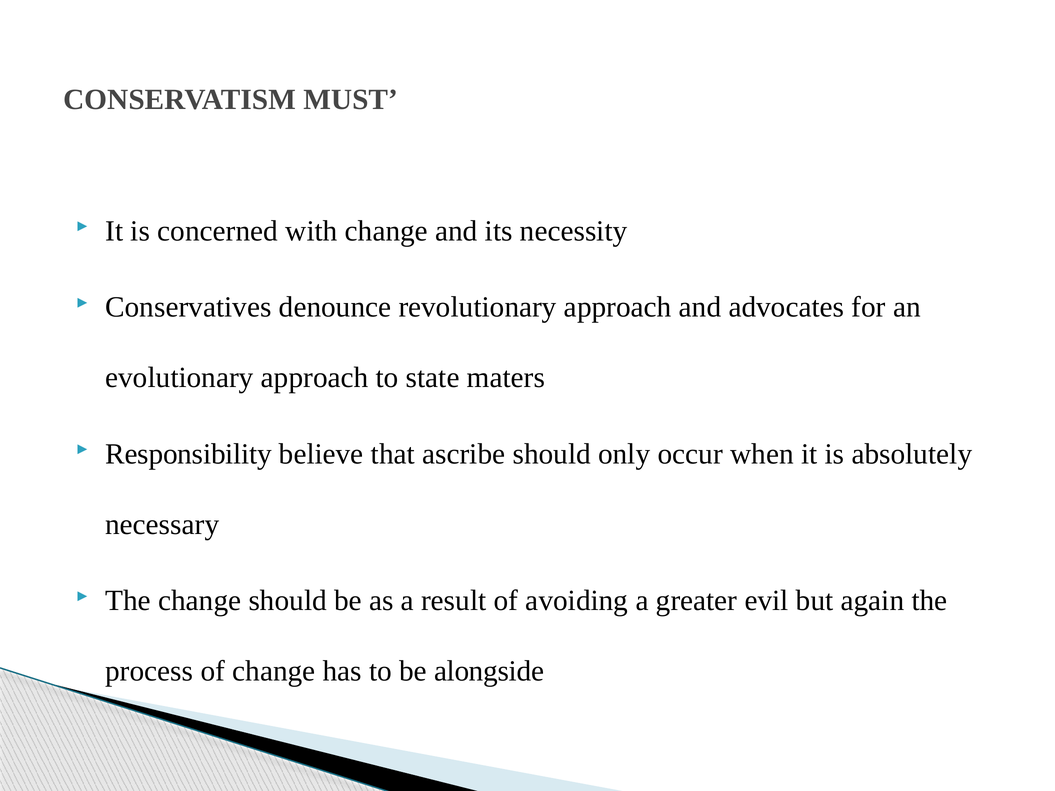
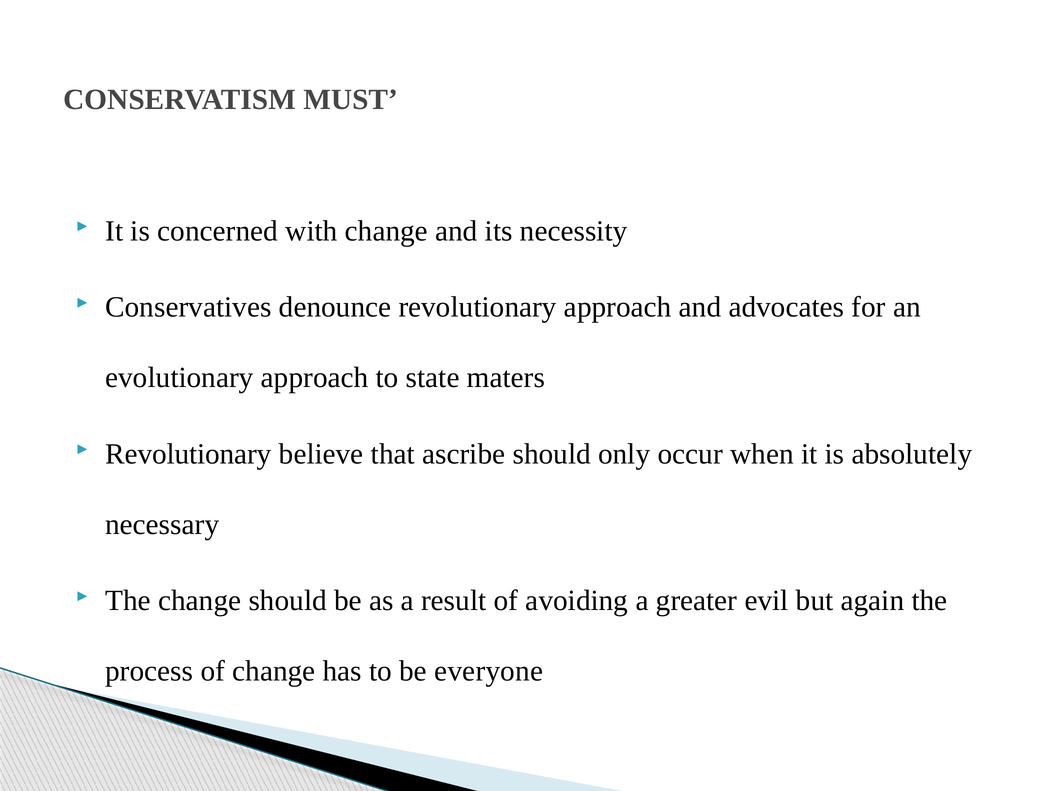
Responsibility: Responsibility -> Revolutionary (188, 454)
alongside: alongside -> everyone (489, 671)
